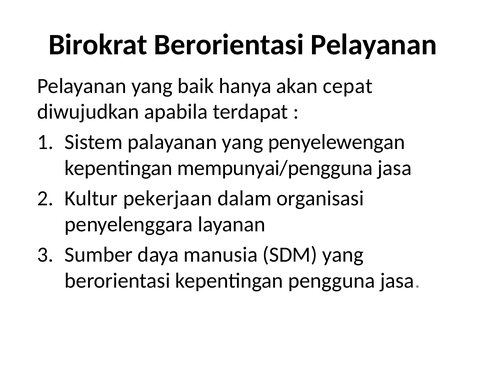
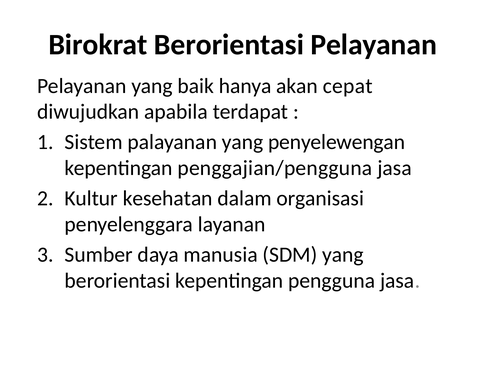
mempunyai/pengguna: mempunyai/pengguna -> penggajian/pengguna (275, 168)
pekerjaan: pekerjaan -> kesehatan (168, 198)
